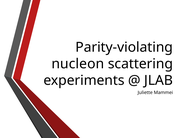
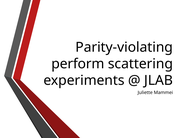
nucleon: nucleon -> perform (78, 64)
